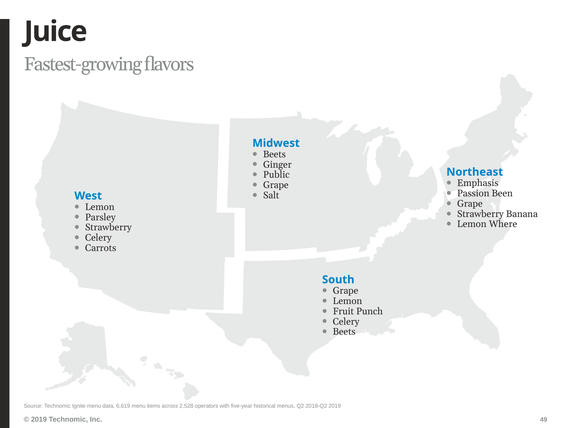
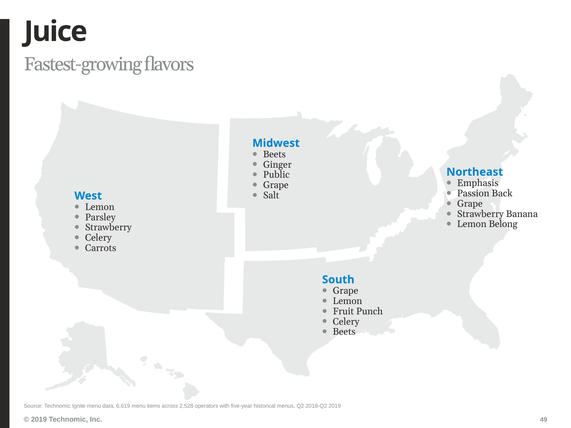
Been: Been -> Back (502, 193)
Where: Where -> Belong (503, 224)
